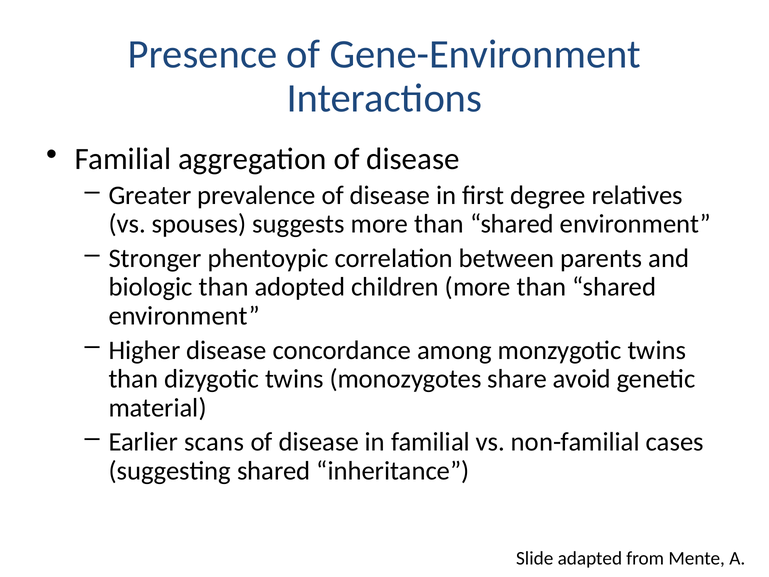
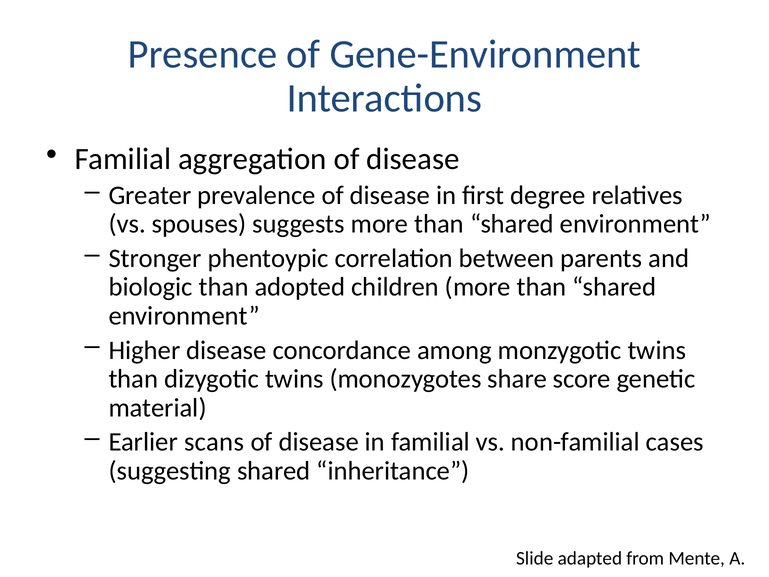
avoid: avoid -> score (582, 379)
